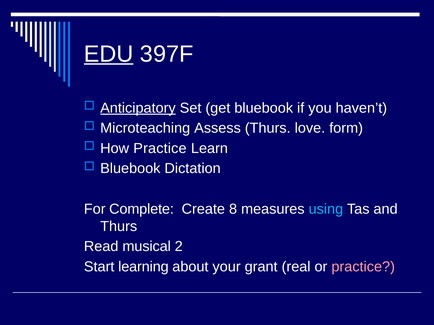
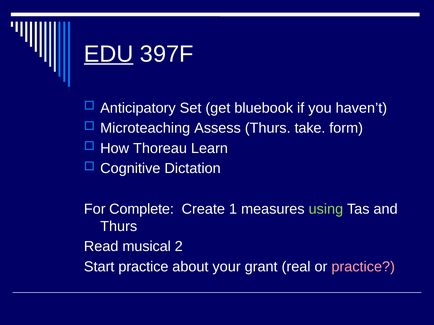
Anticipatory underline: present -> none (138, 108)
love: love -> take (310, 128)
How Practice: Practice -> Thoreau (160, 149)
Bluebook: Bluebook -> Cognitive (130, 169)
8: 8 -> 1 (233, 209)
using colour: light blue -> light green (326, 209)
Start learning: learning -> practice (143, 267)
